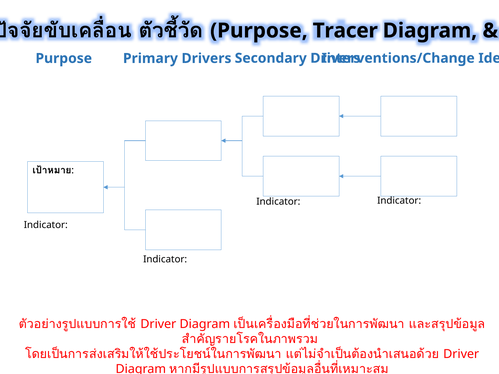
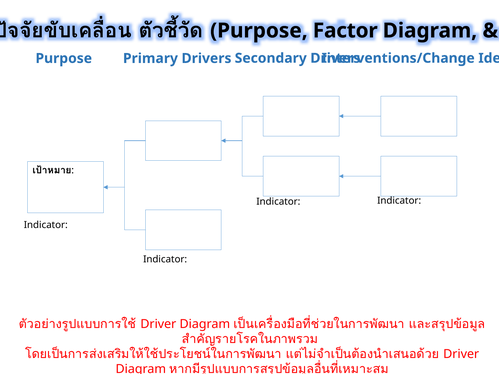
Tracer: Tracer -> Factor (345, 31)
